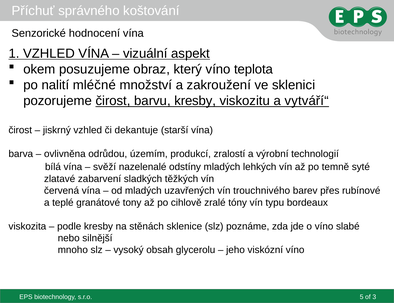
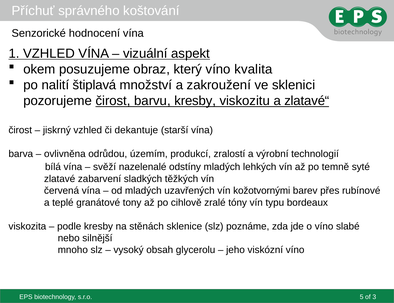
teplota: teplota -> kvalita (253, 69)
mléčné: mléčné -> štiplavá (94, 85)
vytváří“: vytváří“ -> zlatavé“ (307, 101)
trouchnivého: trouchnivého -> kožotvornými (262, 190)
